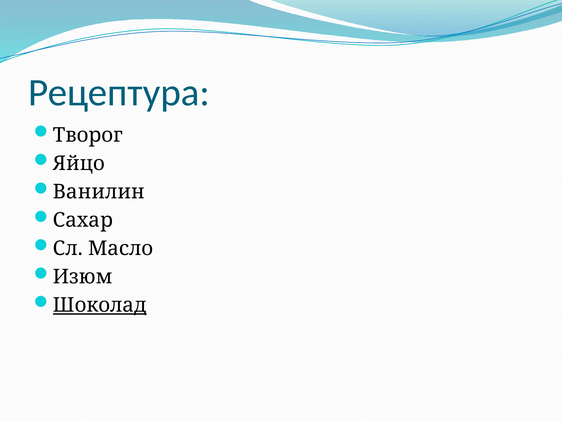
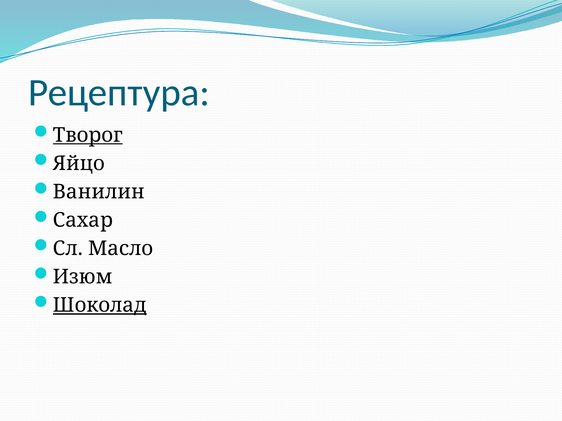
Творог underline: none -> present (88, 135)
